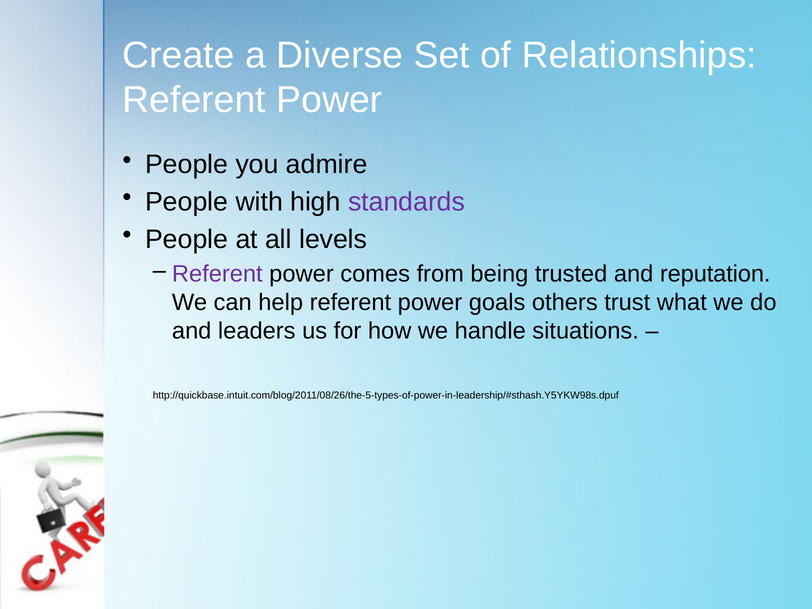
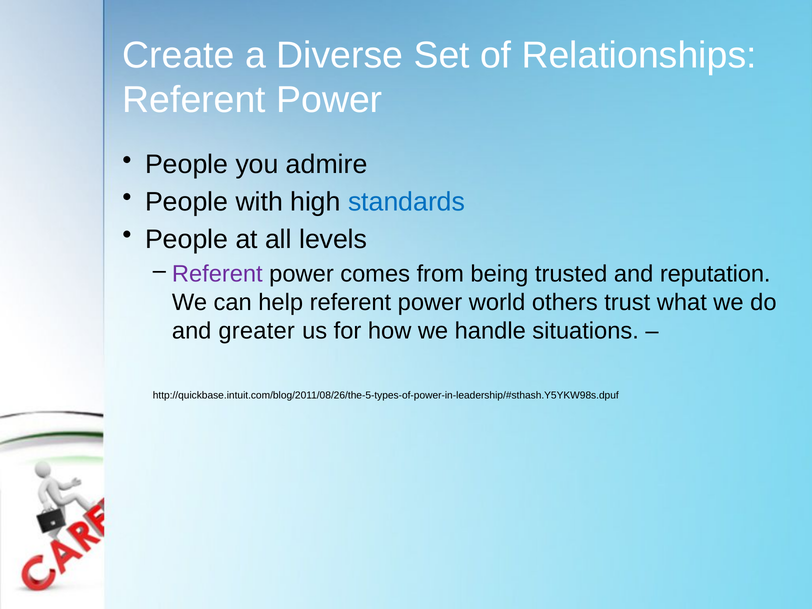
standards colour: purple -> blue (407, 202)
goals: goals -> world (497, 303)
leaders: leaders -> greater (257, 331)
